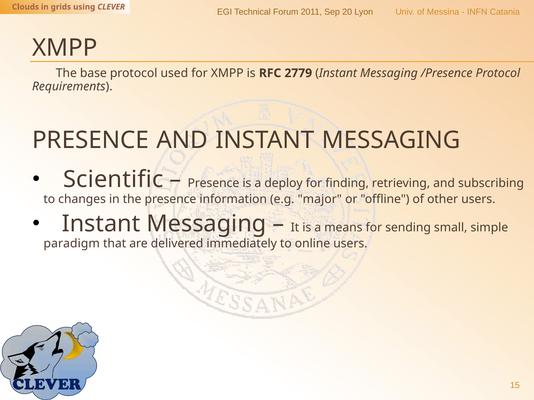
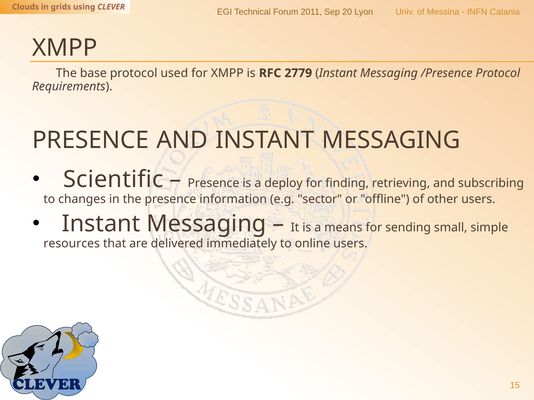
major: major -> sector (320, 199)
paradigm: paradigm -> resources (72, 244)
